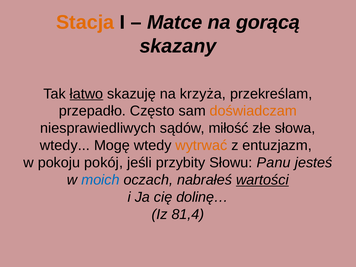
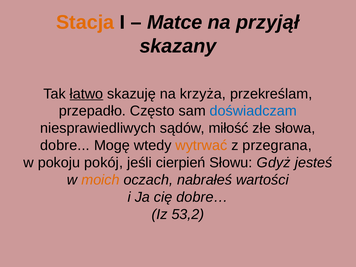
gorącą: gorącą -> przyjął (268, 22)
doświadczam colour: orange -> blue (253, 111)
wtedy: wtedy -> dobre (65, 145)
entuzjazm: entuzjazm -> przegrana (277, 145)
przybity: przybity -> cierpień (181, 163)
Panu: Panu -> Gdyż (274, 163)
moich colour: blue -> orange (100, 180)
wartości underline: present -> none (262, 180)
dolinę…: dolinę… -> dobre… (202, 197)
81,4: 81,4 -> 53,2 (188, 214)
